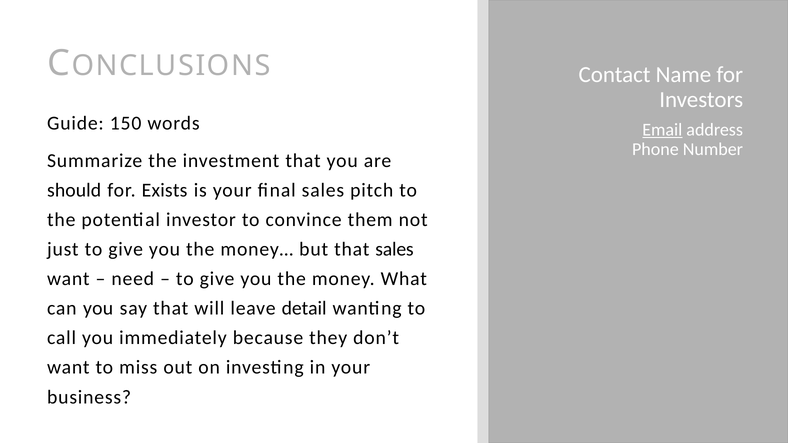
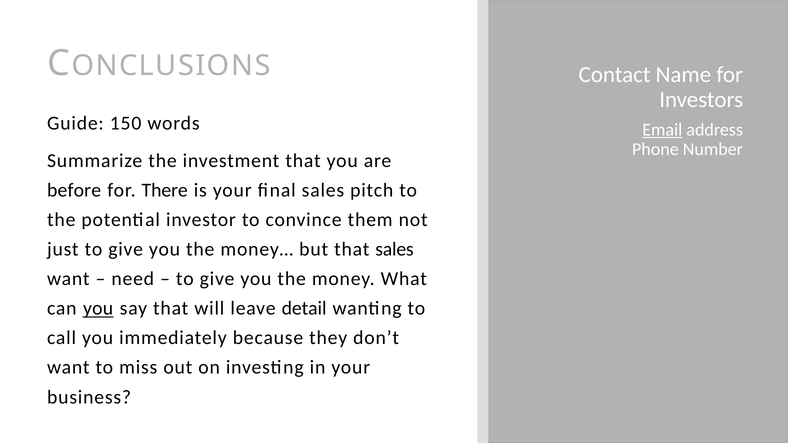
should: should -> before (74, 190)
Exists: Exists -> There (165, 190)
you underline: none -> present (98, 309)
